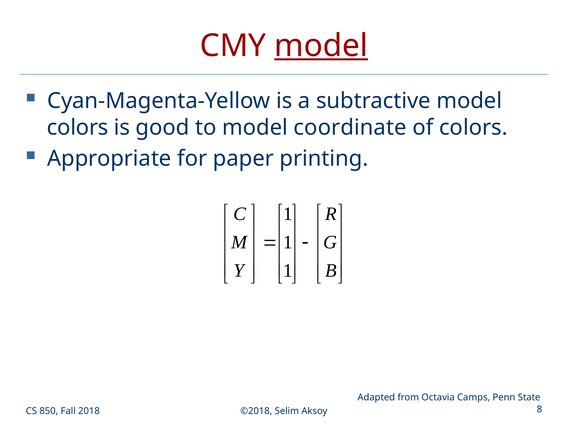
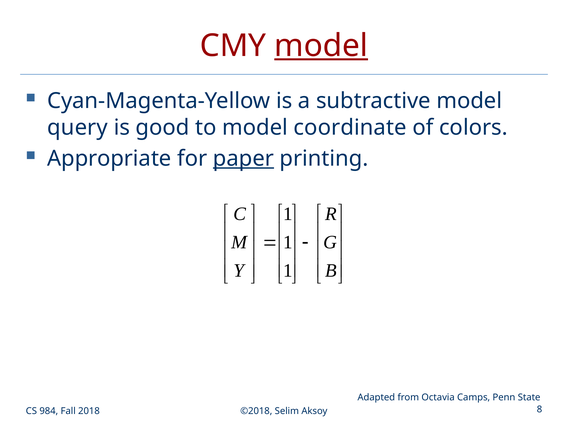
colors: colors -> query (77, 127)
paper underline: none -> present (243, 158)
850: 850 -> 984 (49, 411)
